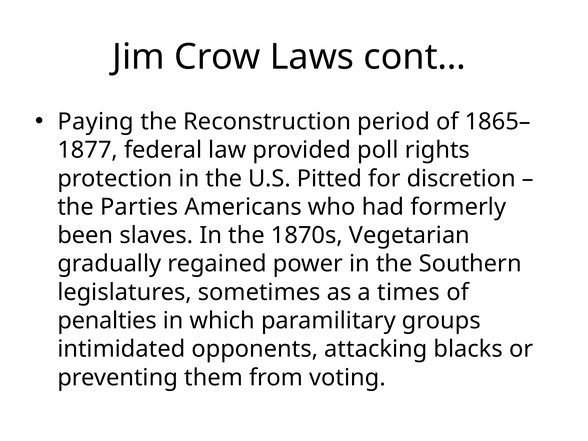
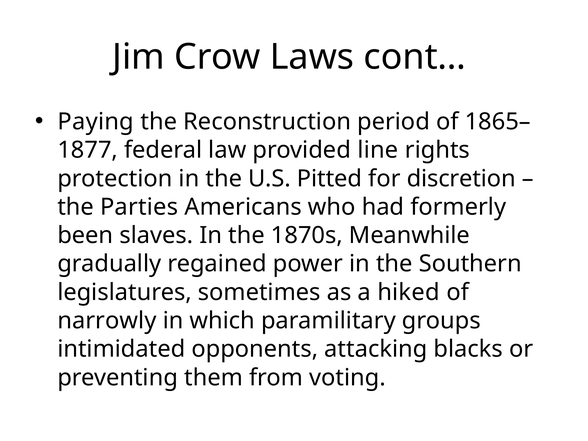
poll: poll -> line (378, 150)
Vegetarian: Vegetarian -> Meanwhile (409, 235)
times: times -> hiked (409, 292)
penalties: penalties -> narrowly (107, 321)
